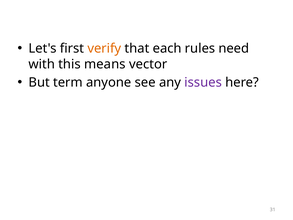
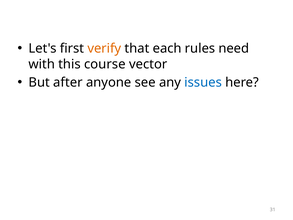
means: means -> course (105, 64)
term: term -> after (68, 82)
issues colour: purple -> blue (203, 82)
